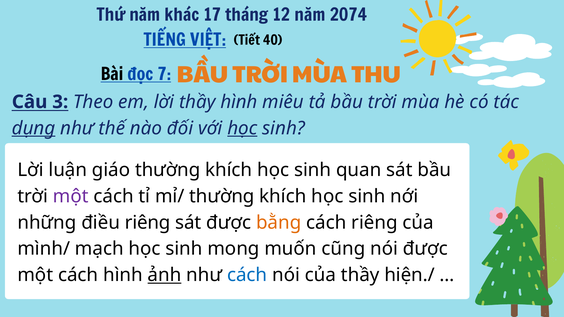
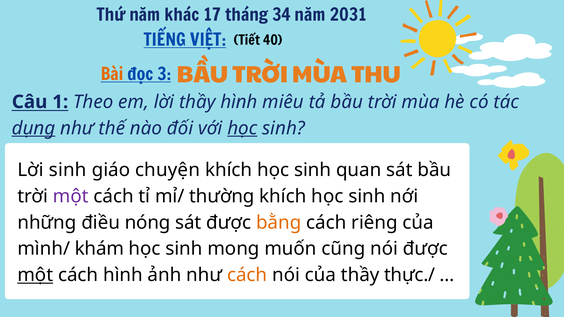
12: 12 -> 34 (282, 15)
2074: 2074 -> 2031 (348, 15)
Bài colour: black -> orange (112, 75)
7: 7 -> 3 (164, 75)
3: 3 -> 1 (60, 102)
Lời luận: luận -> sinh (68, 170)
giáo thường: thường -> chuyện (168, 170)
điều riêng: riêng -> nóng (148, 223)
mạch: mạch -> khám (99, 249)
một underline: none -> present (35, 275)
ảnh underline: present -> none (165, 275)
cách colour: blue -> orange (247, 275)
hiện./: hiện./ -> thực./ (410, 275)
